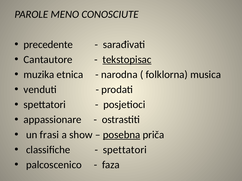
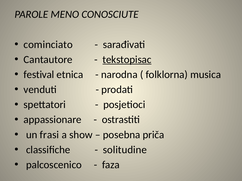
precedente: precedente -> cominciato (48, 45)
muzika: muzika -> festival (39, 75)
posebna underline: present -> none (122, 135)
spettatori: spettatori -> solitudine (125, 150)
